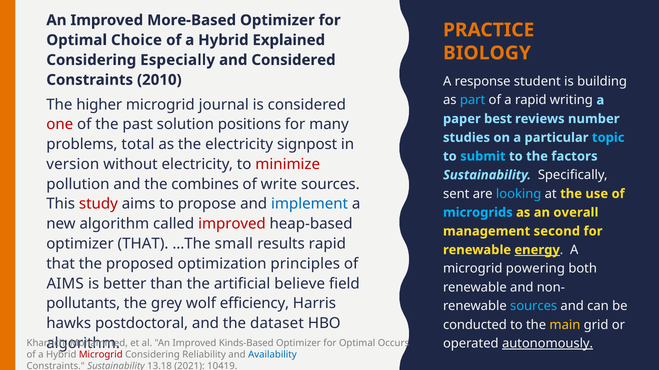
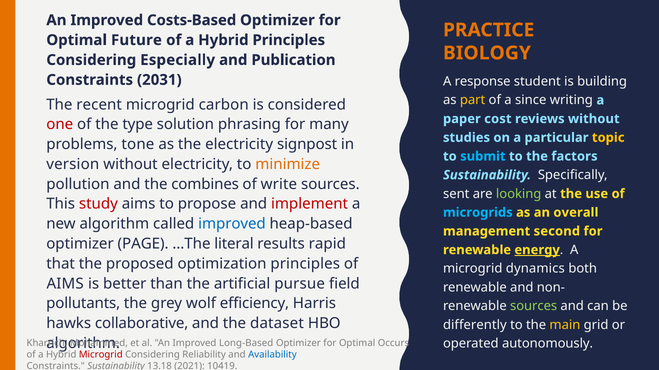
More-Based: More-Based -> Costs-Based (192, 20)
Choice: Choice -> Future (136, 40)
Hybrid Explained: Explained -> Principles (289, 40)
and Considered: Considered -> Publication (293, 60)
2010: 2010 -> 2031 (159, 80)
part colour: light blue -> yellow (473, 100)
a rapid: rapid -> since (531, 100)
higher: higher -> recent (99, 105)
journal: journal -> carbon (224, 105)
best: best -> cost (498, 119)
reviews number: number -> without (594, 119)
past: past -> type (138, 125)
positions: positions -> phrasing (249, 125)
topic colour: light blue -> yellow (608, 138)
total: total -> tone (138, 145)
minimize colour: red -> orange (288, 165)
looking colour: light blue -> light green (519, 194)
implement colour: blue -> red (310, 204)
improved colour: red -> blue (232, 224)
optimizer THAT: THAT -> PAGE (143, 244)
small: small -> literal (234, 244)
powering: powering -> dynamics (535, 269)
believe: believe -> pursue (300, 284)
sources colour: light blue -> light green (534, 307)
postdoctoral: postdoctoral -> collaborative (142, 324)
conducted: conducted -> differently (475, 325)
autonomously underline: present -> none (548, 344)
Kinds-Based: Kinds-Based -> Long-Based (246, 344)
